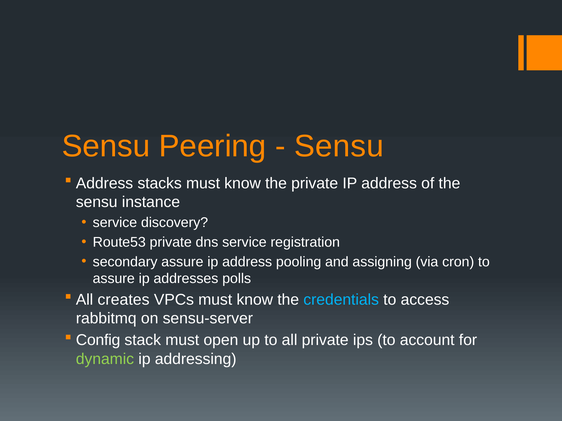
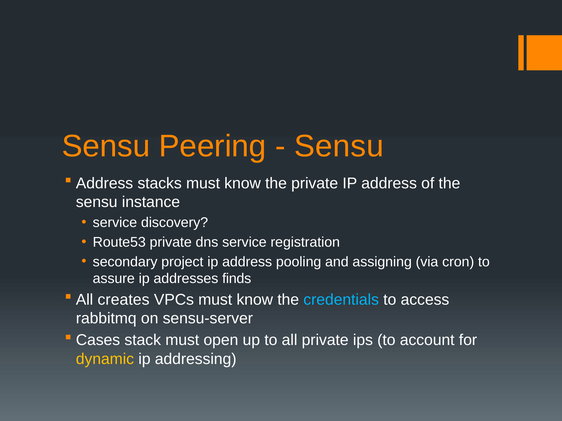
secondary assure: assure -> project (182, 262)
polls: polls -> finds (237, 279)
Config: Config -> Cases (98, 341)
dynamic colour: light green -> yellow (105, 359)
